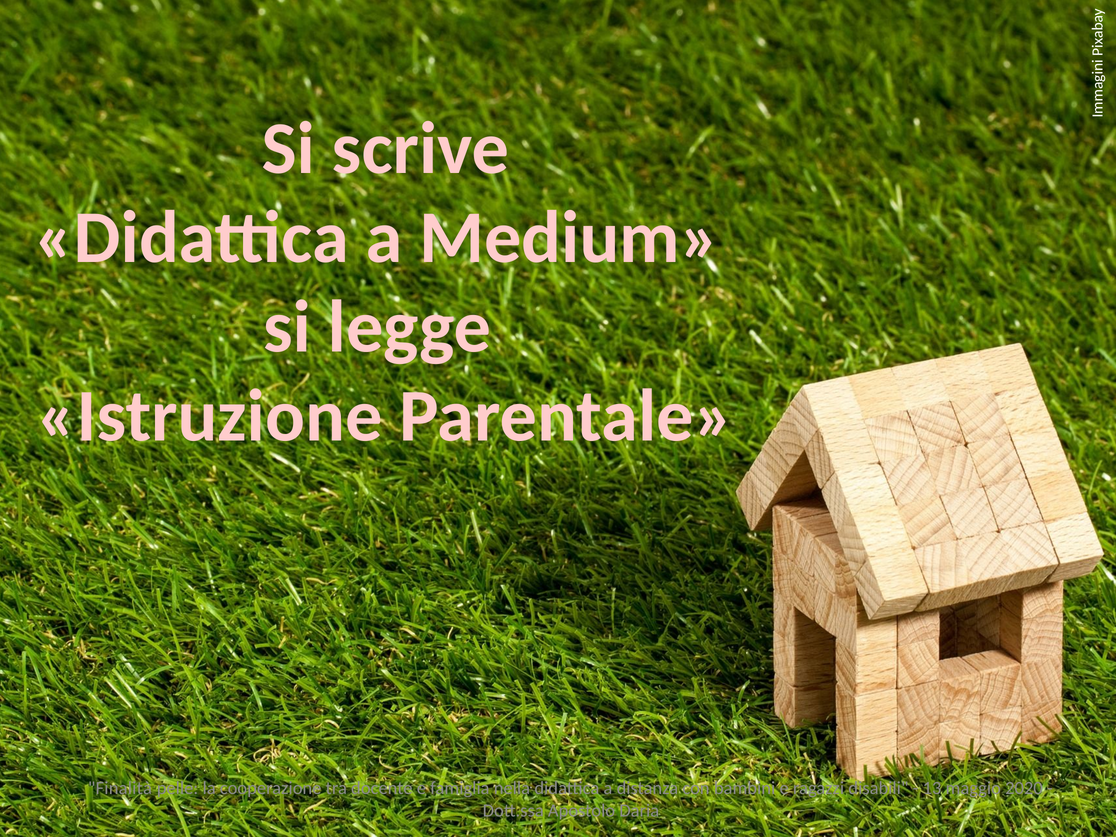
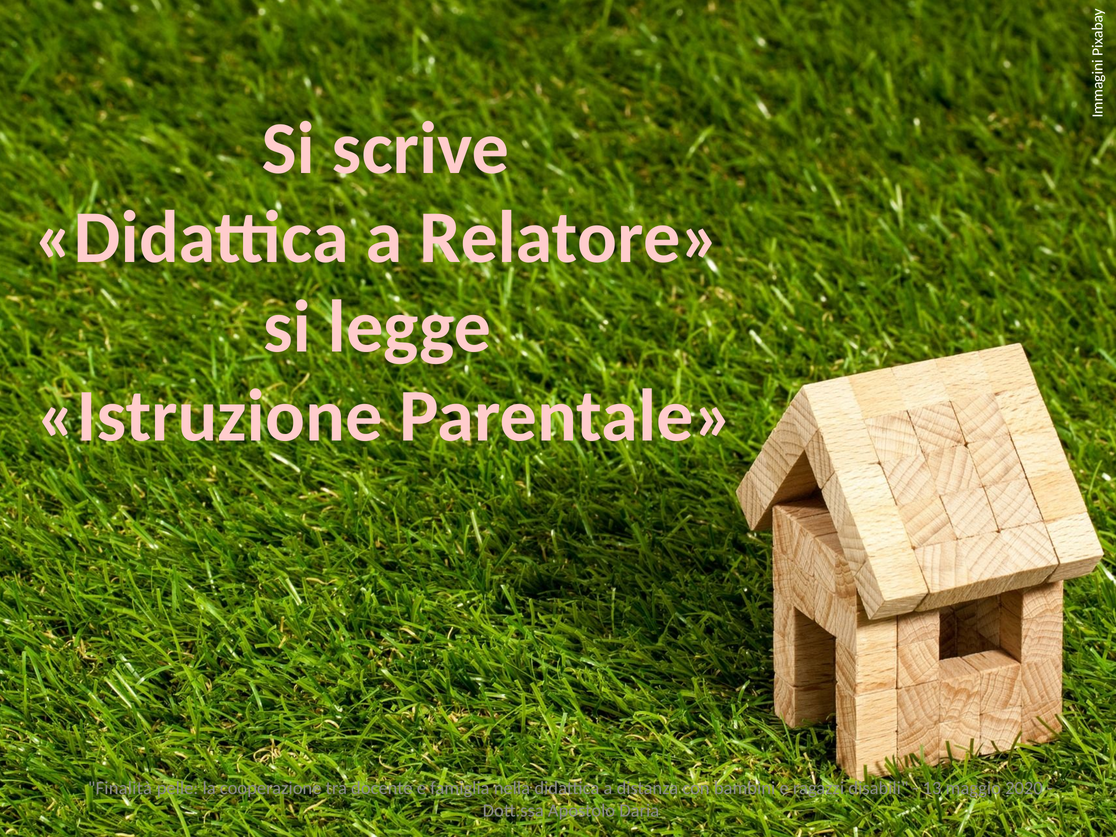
Medium: Medium -> Relatore (570, 238)
